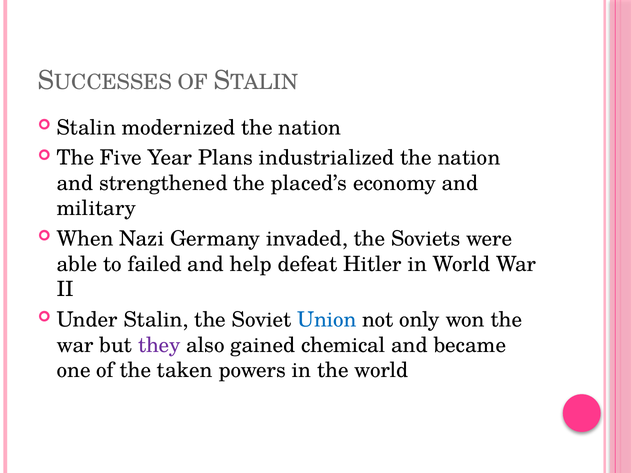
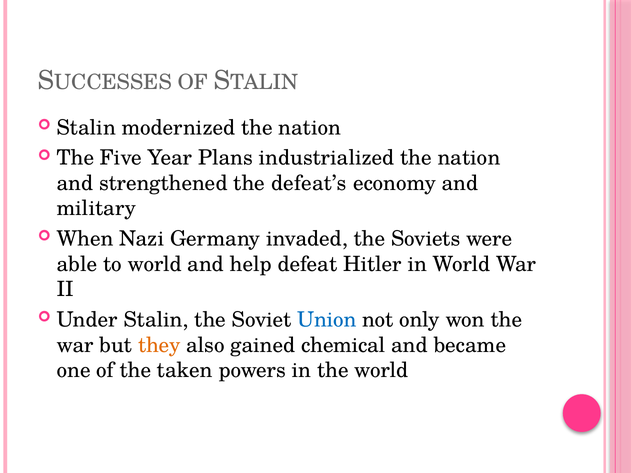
placed’s: placed’s -> defeat’s (309, 183)
to failed: failed -> world (155, 264)
they colour: purple -> orange (159, 345)
